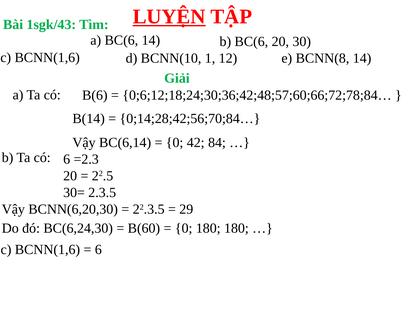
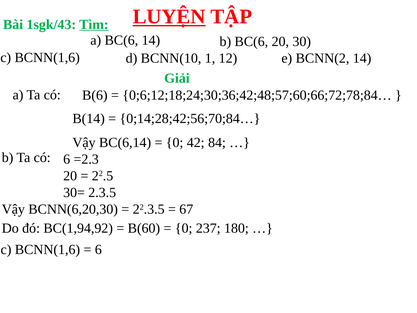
Tìm underline: none -> present (94, 24)
BCNN(8: BCNN(8 -> BCNN(2 (323, 58)
29: 29 -> 67 (186, 209)
BC(6,24,30: BC(6,24,30 -> BC(1,94,92 (78, 228)
0 180: 180 -> 237 (208, 228)
